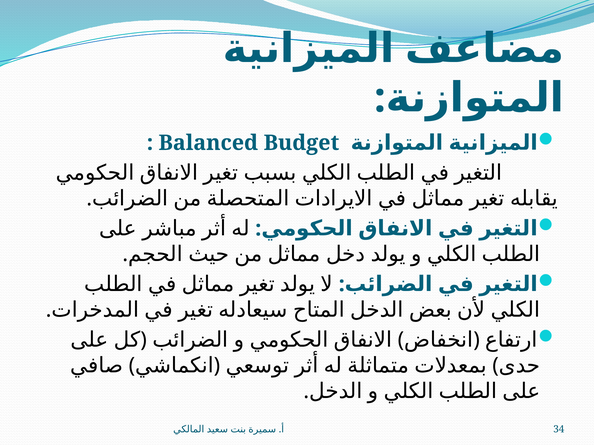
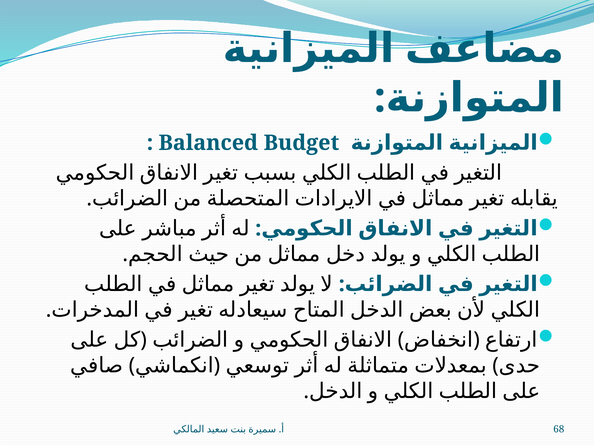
34: 34 -> 68 (559, 430)
